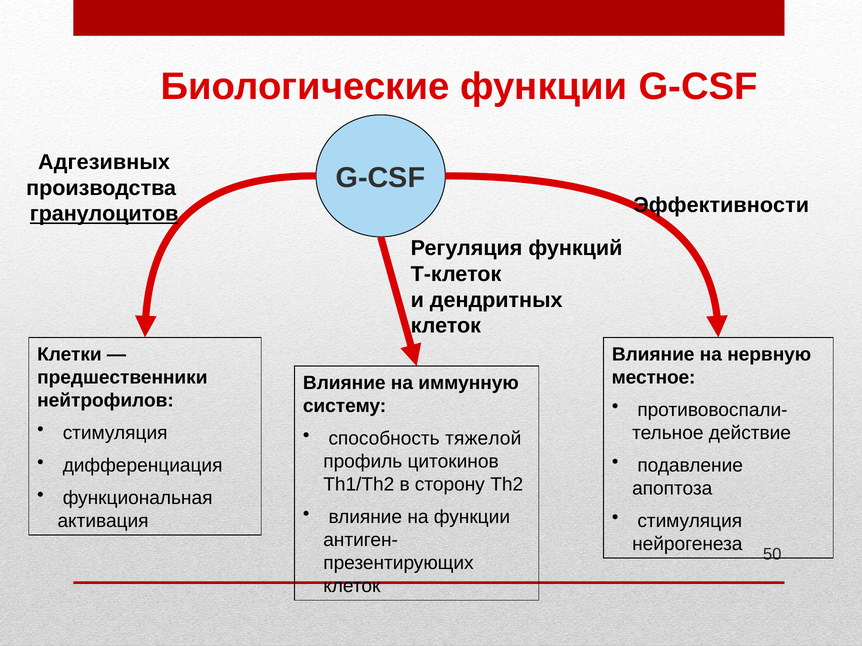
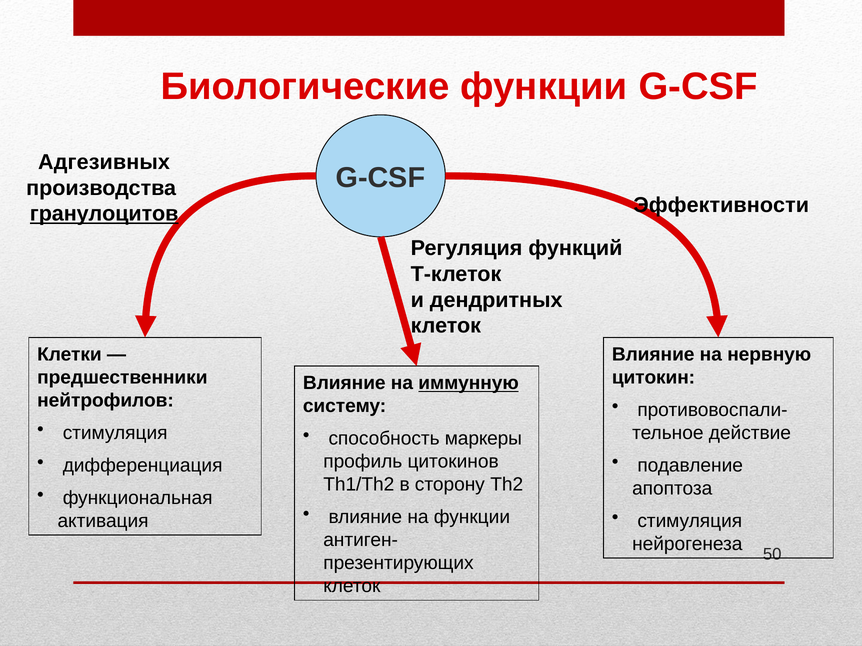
местное: местное -> цитокин (653, 378)
иммунную underline: none -> present (469, 383)
тяжелой: тяжелой -> маркеры (483, 439)
